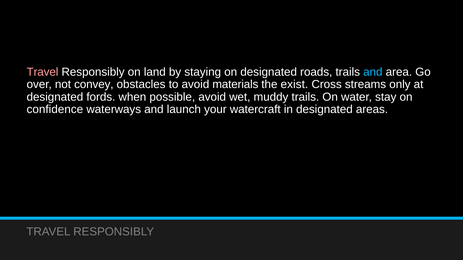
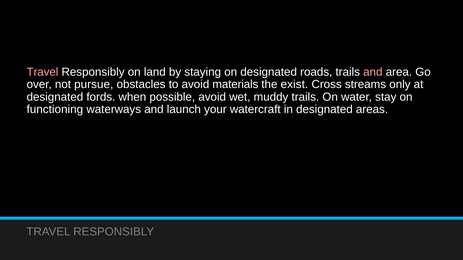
and colour: light blue -> pink (373, 72)
convey: convey -> pursue (94, 85)
confidence: confidence -> functioning (55, 110)
